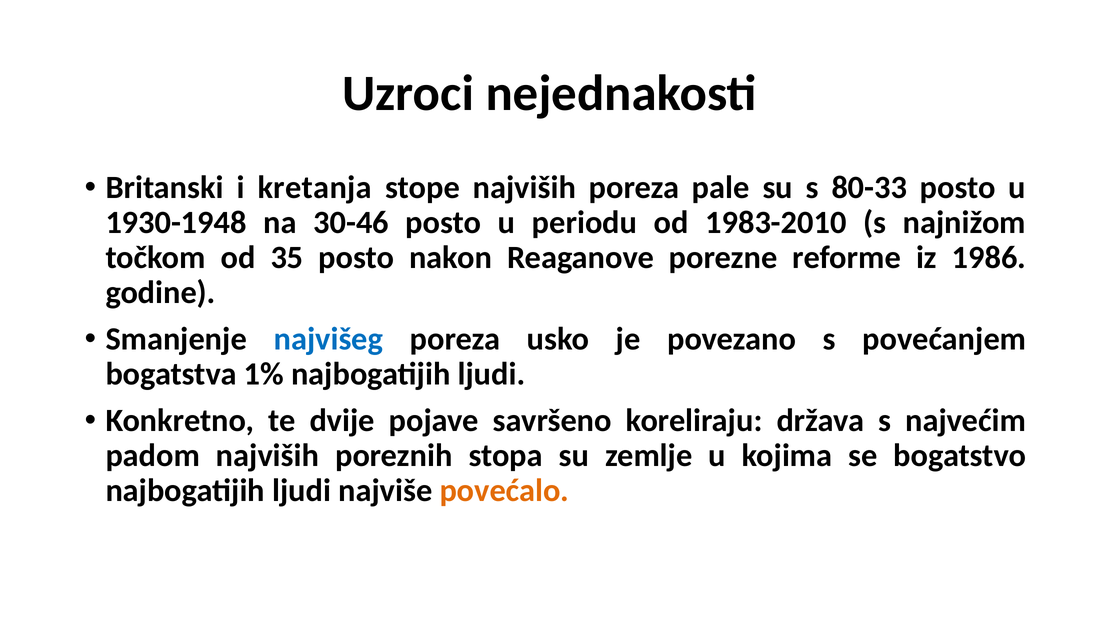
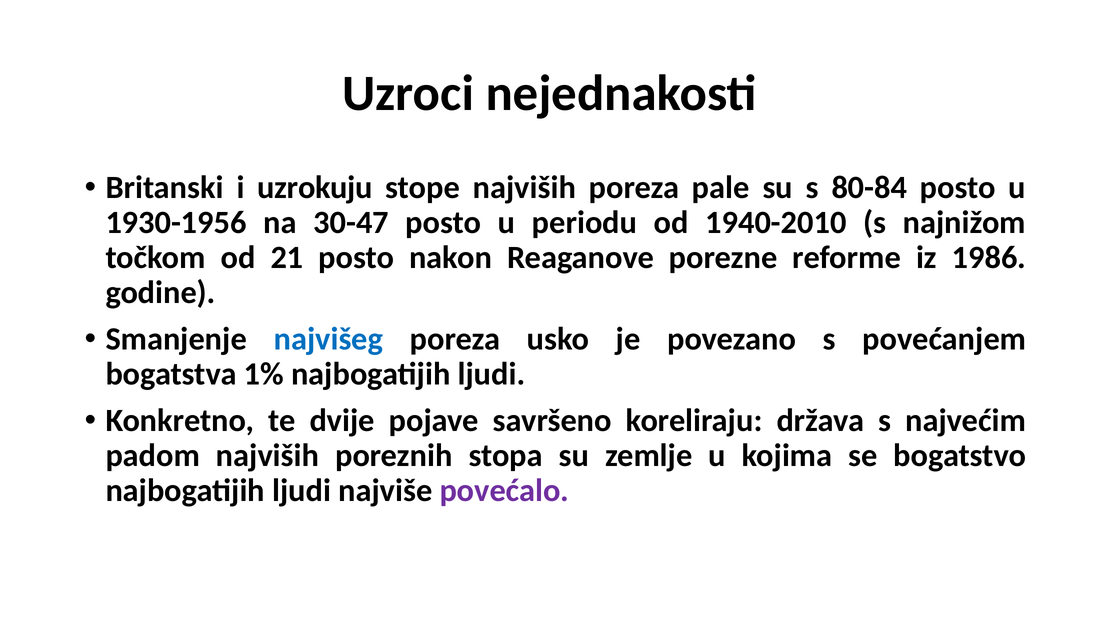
kretanja: kretanja -> uzrokuju (315, 188)
80-33: 80-33 -> 80-84 (869, 188)
1930-1948: 1930-1948 -> 1930-1956 (176, 223)
30-46: 30-46 -> 30-47 (351, 223)
1983-2010: 1983-2010 -> 1940-2010 (776, 223)
35: 35 -> 21 (287, 258)
povećalo colour: orange -> purple (504, 490)
